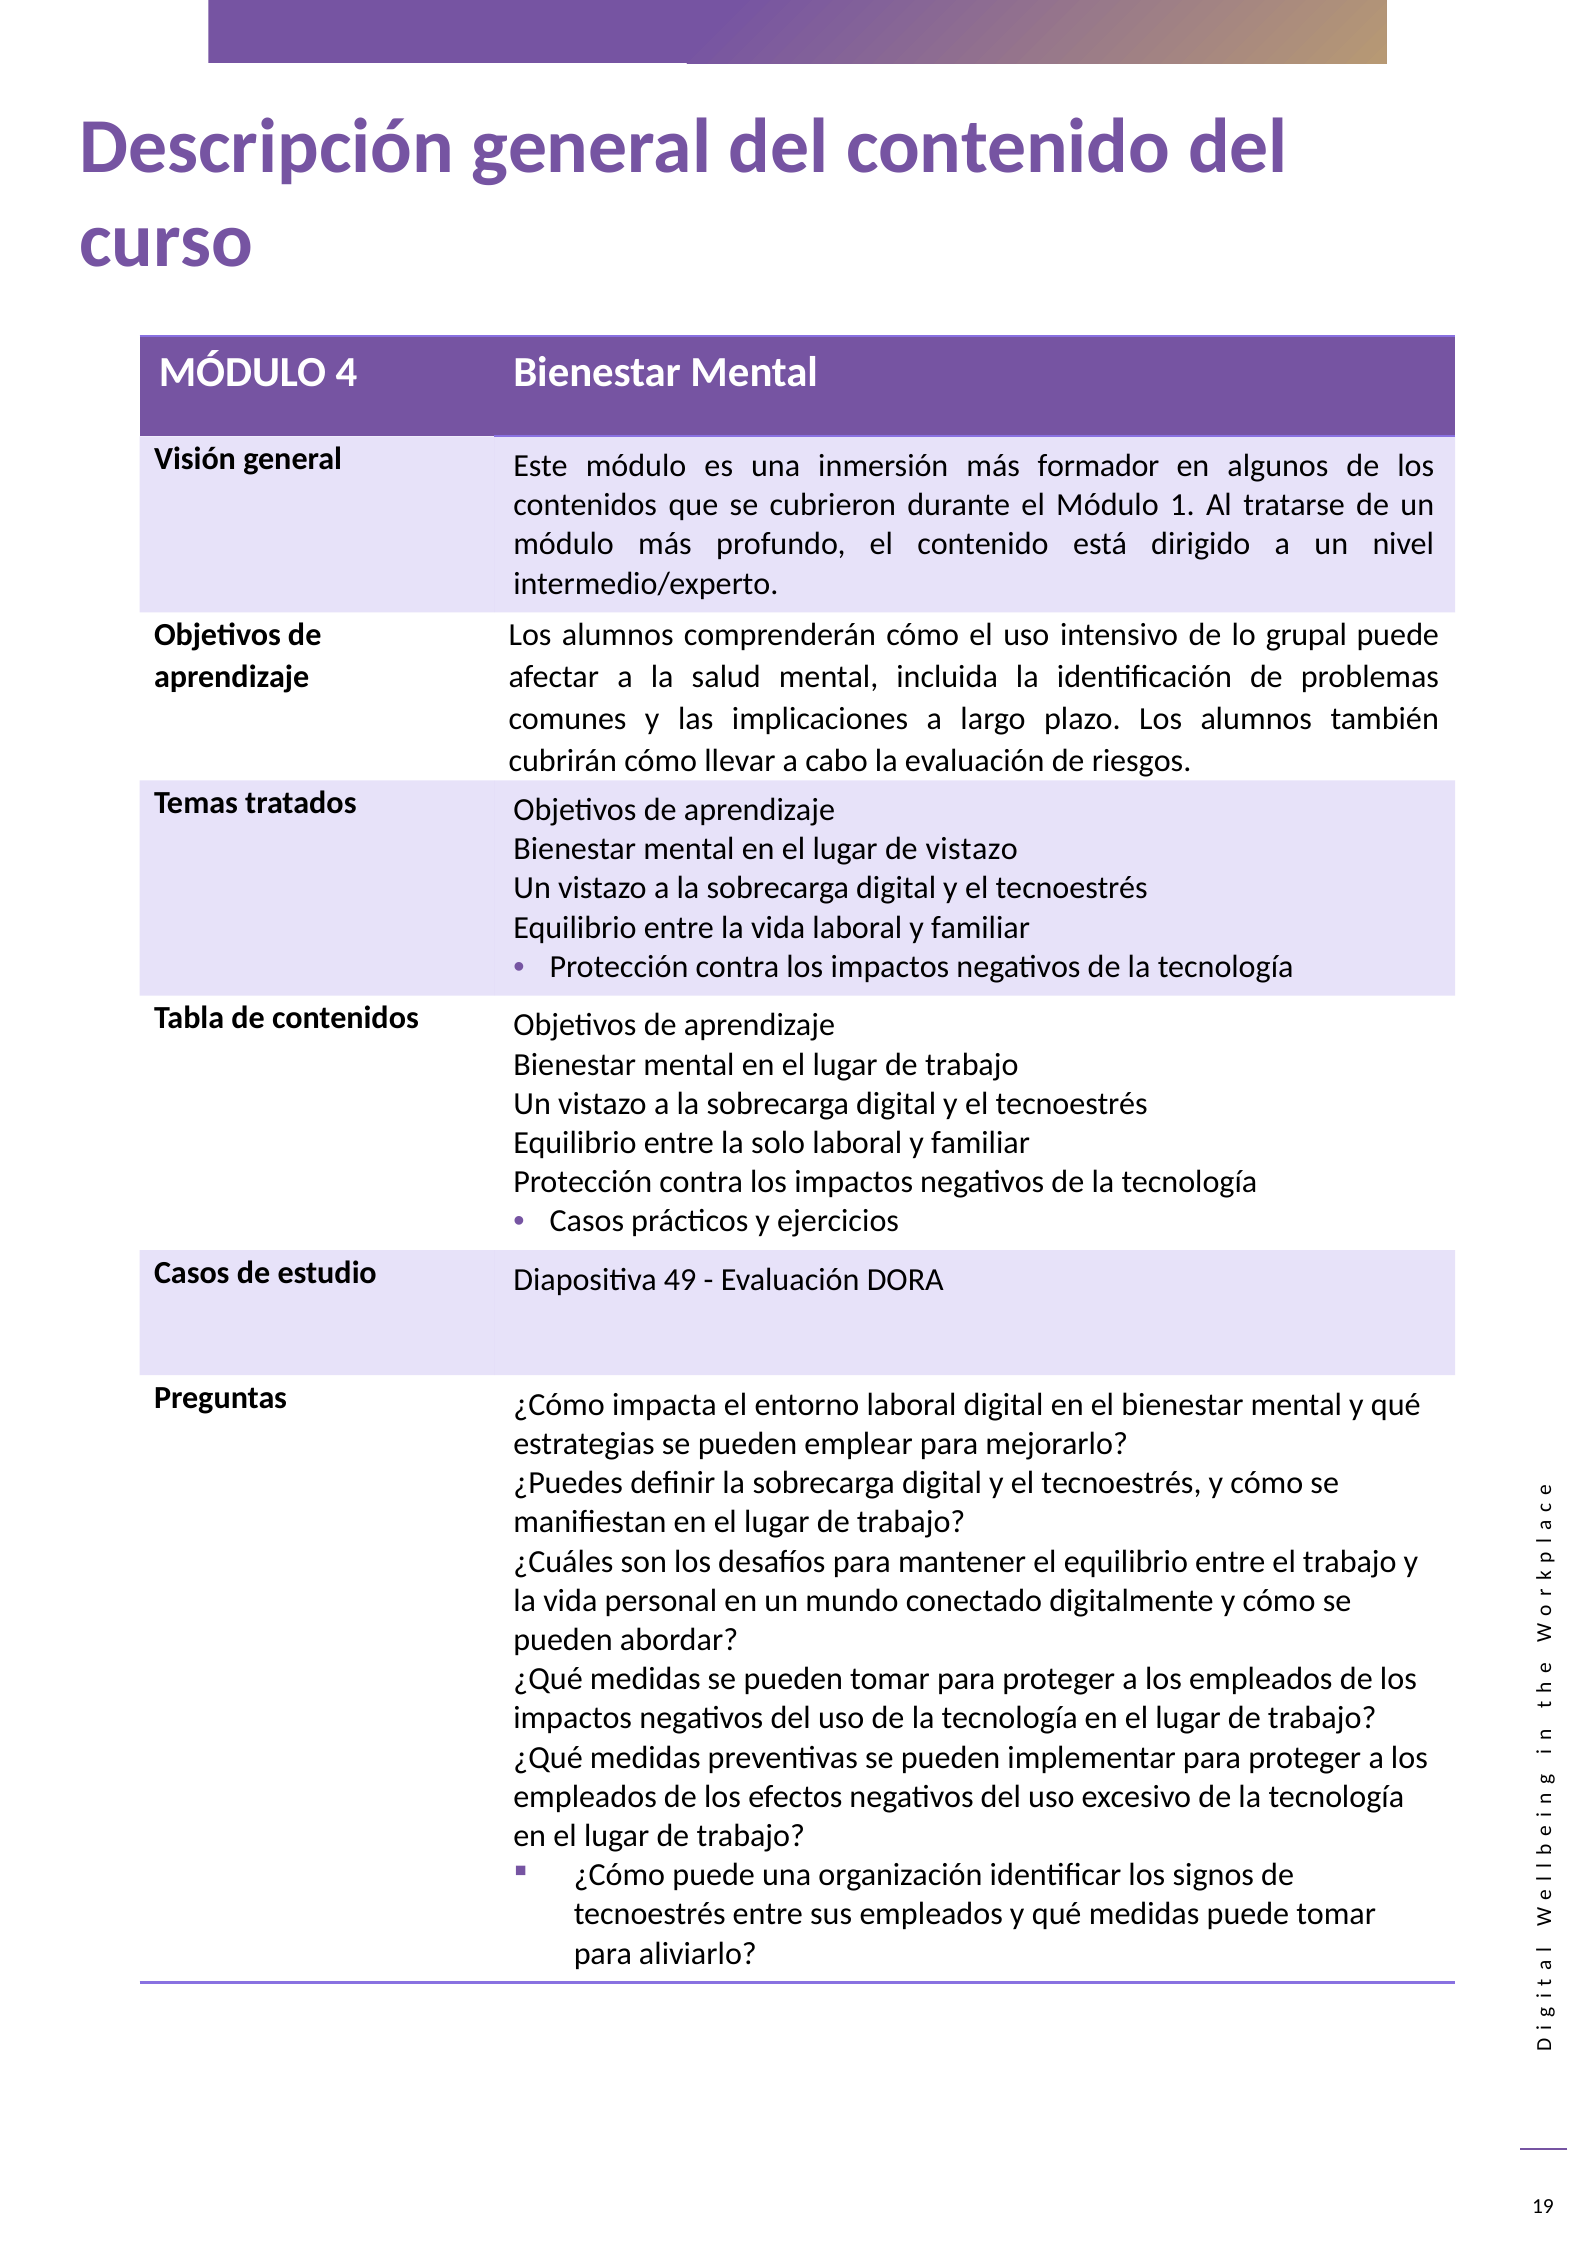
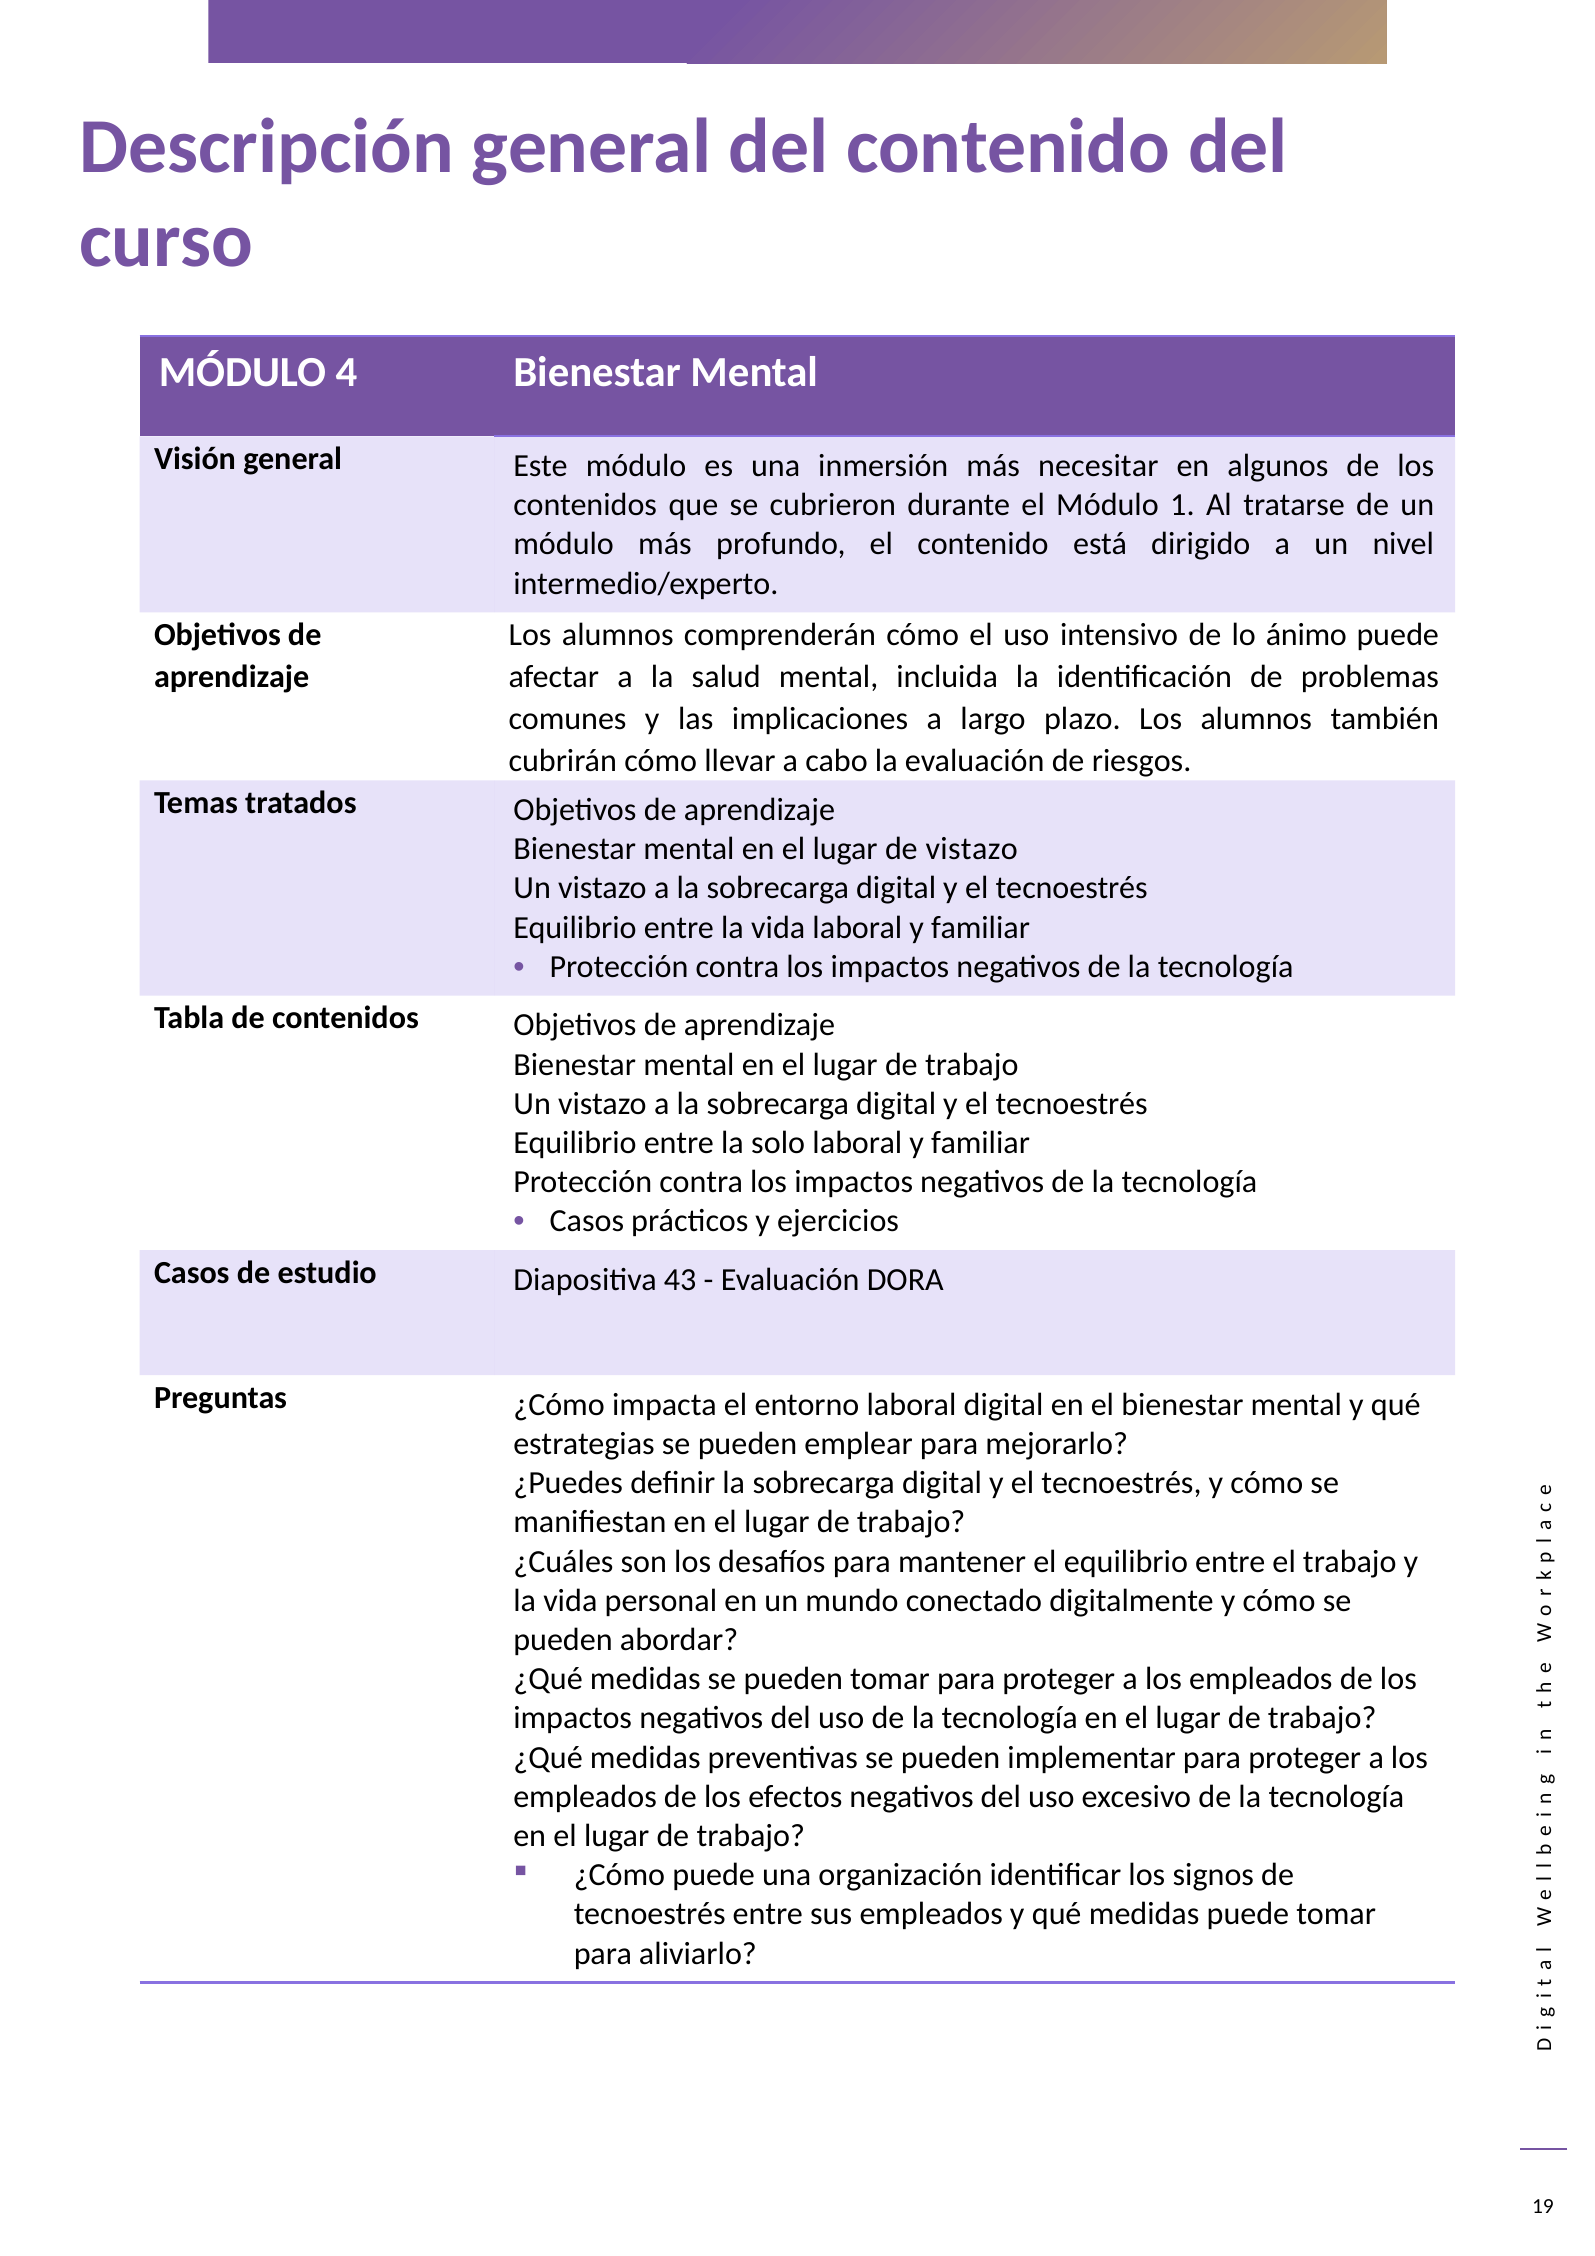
formador: formador -> necesitar (1098, 466)
grupal: grupal -> ánimo (1306, 635)
49: 49 -> 43 (680, 1280)
